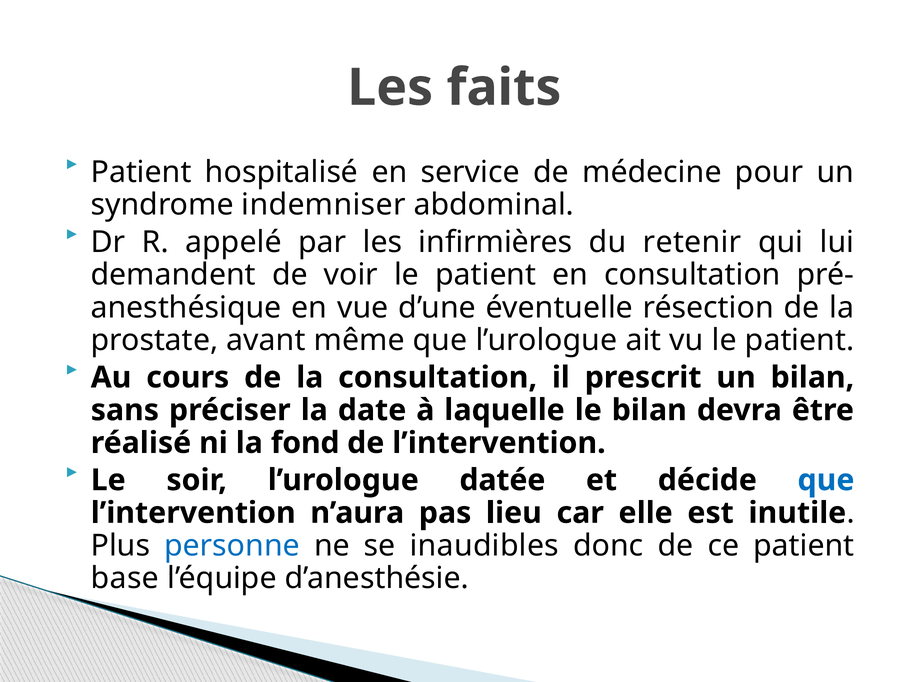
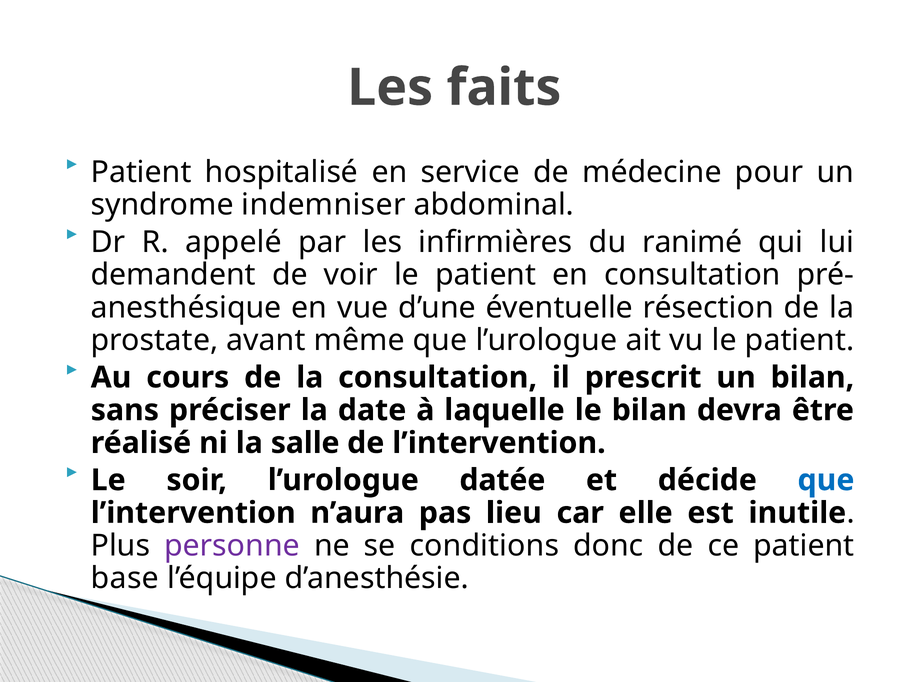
retenir: retenir -> ranimé (692, 242)
fond: fond -> salle (305, 443)
personne colour: blue -> purple (232, 545)
inaudibles: inaudibles -> conditions (484, 545)
